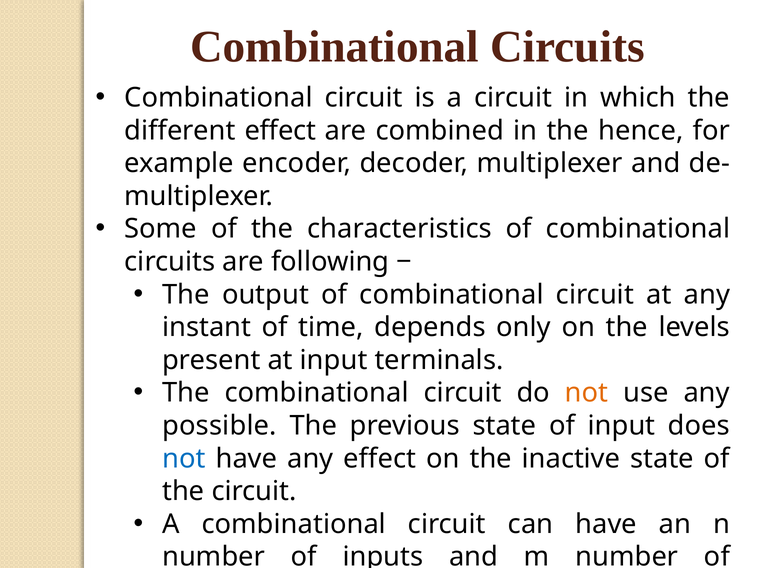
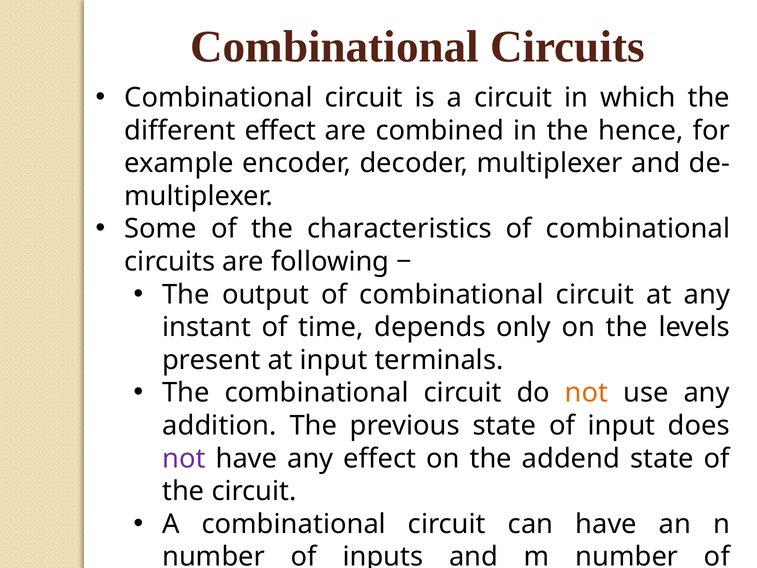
possible: possible -> addition (219, 426)
not colour: blue -> purple (184, 458)
inactive: inactive -> addend (571, 458)
